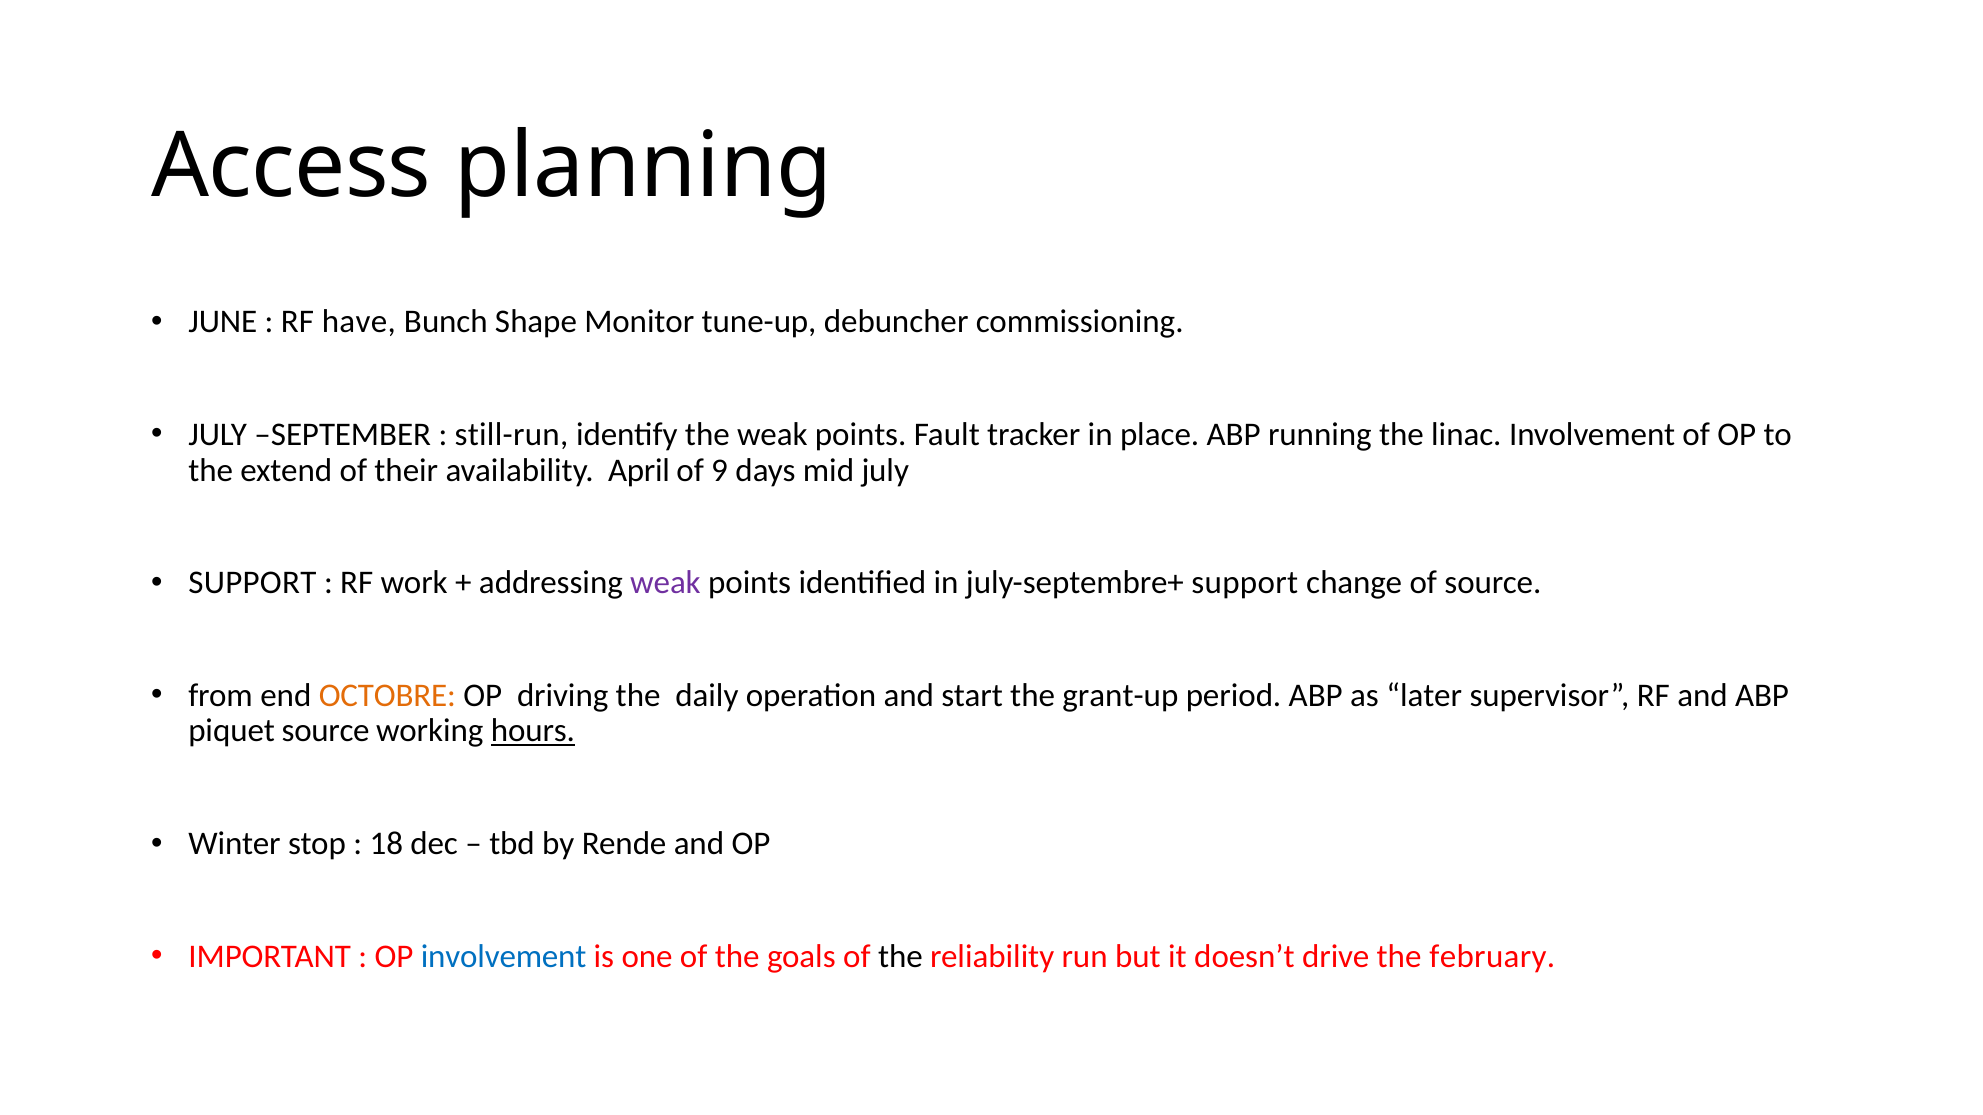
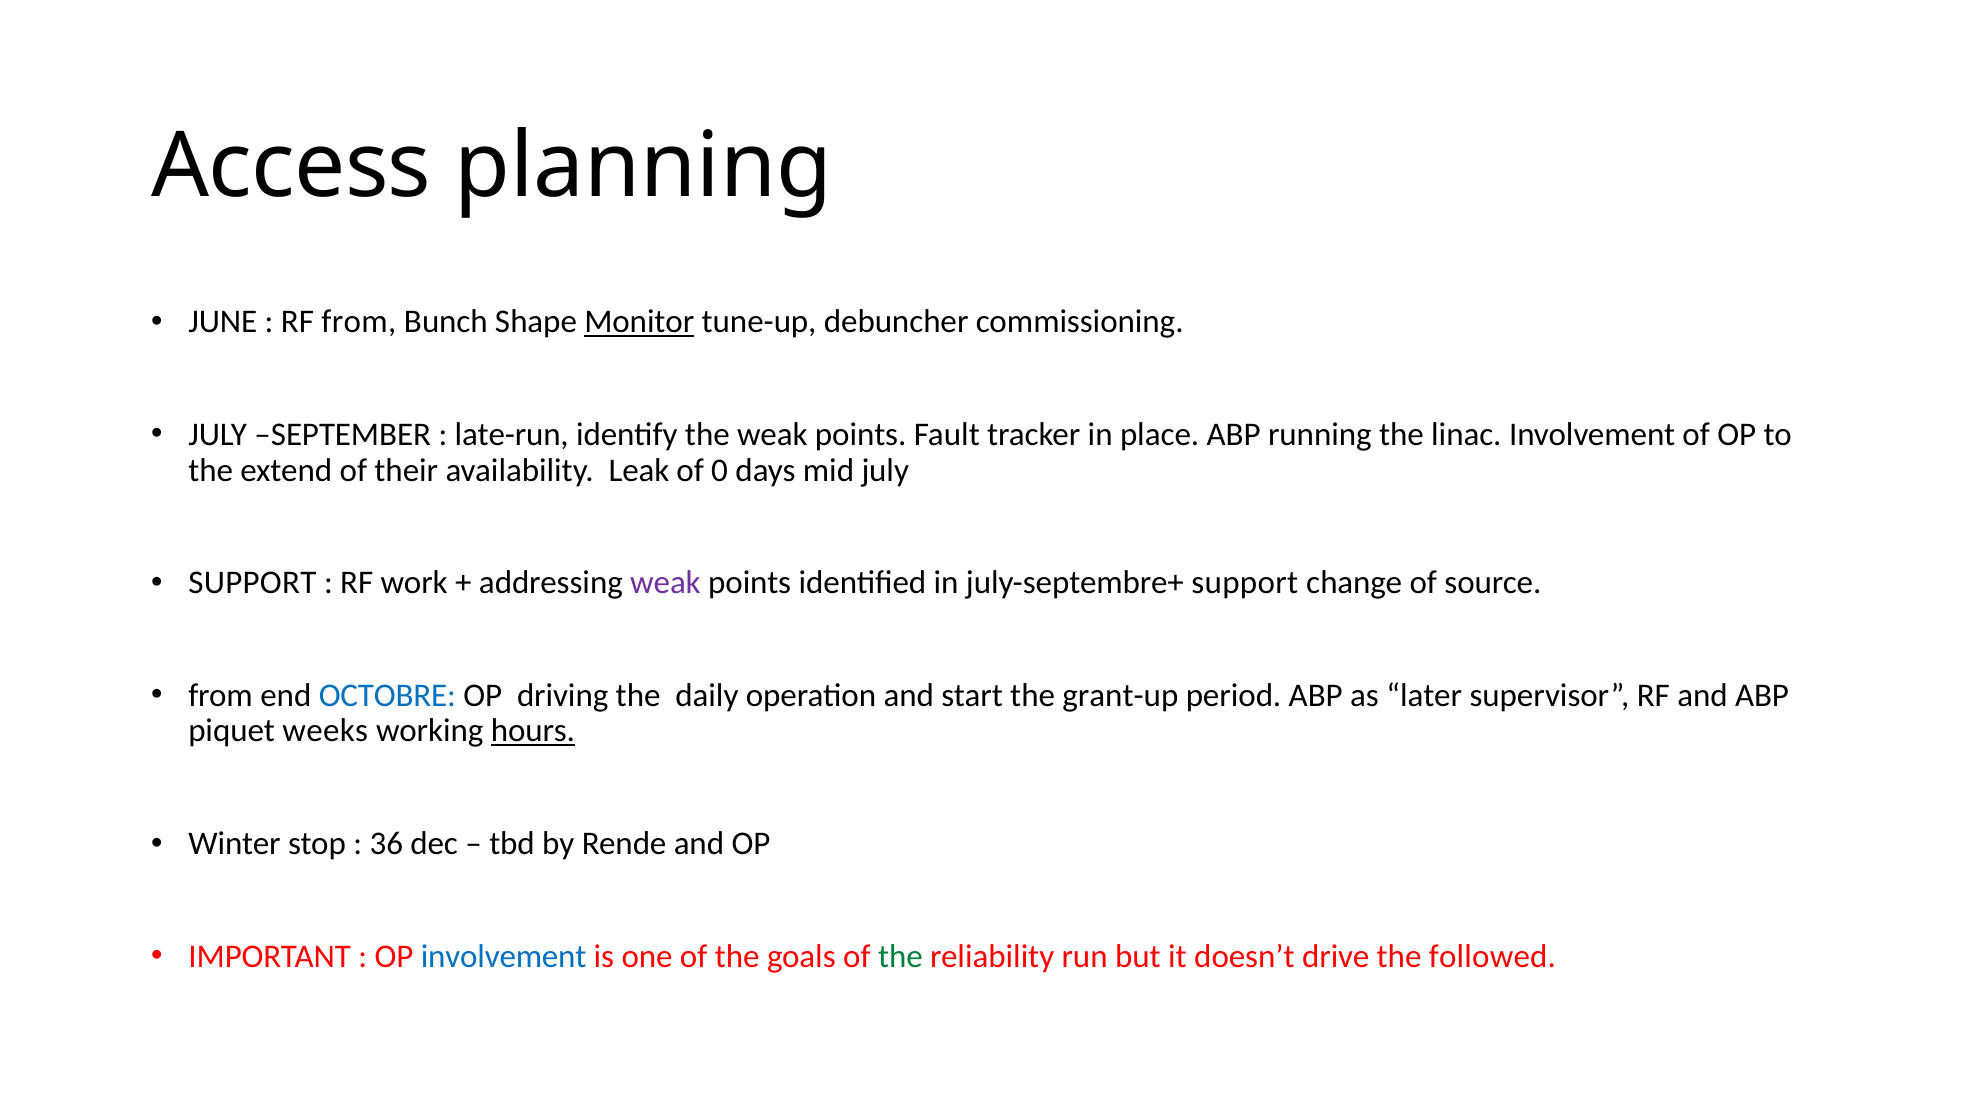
RF have: have -> from (359, 322)
Monitor underline: none -> present (639, 322)
still-run: still-run -> late-run (512, 435)
April: April -> Leak (639, 470)
9: 9 -> 0 (720, 470)
OCTOBRE colour: orange -> blue (387, 696)
piquet source: source -> weeks (325, 731)
18: 18 -> 36 (386, 844)
the colour: black -> green (900, 957)
february: february -> followed (1492, 957)
